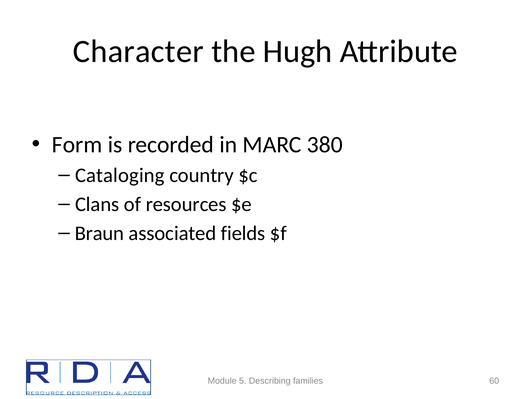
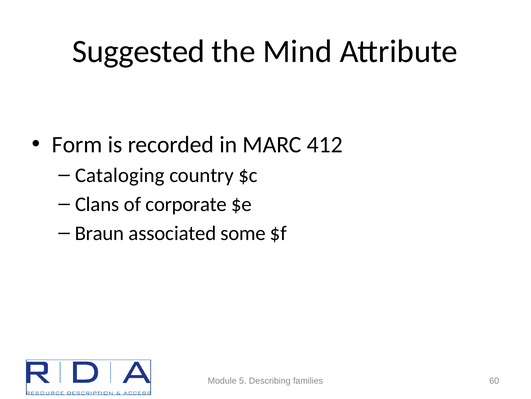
Character: Character -> Suggested (139, 51)
Hugh: Hugh -> Mind (298, 51)
380: 380 -> 412 (325, 144)
resources: resources -> corporate (186, 204)
fields: fields -> some (243, 233)
